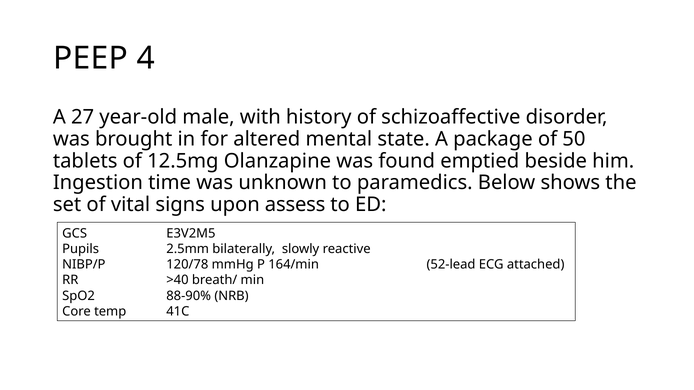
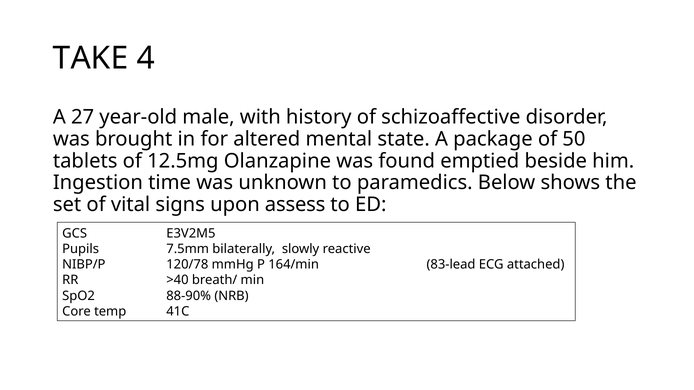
PEEP: PEEP -> TAKE (91, 58)
2.5mm: 2.5mm -> 7.5mm (188, 249)
52-lead: 52-lead -> 83-lead (451, 265)
